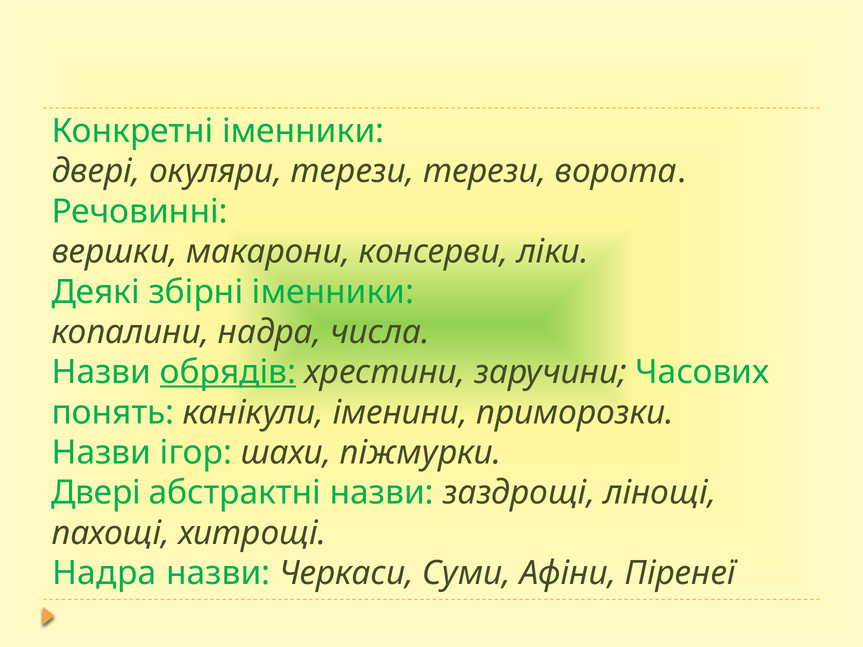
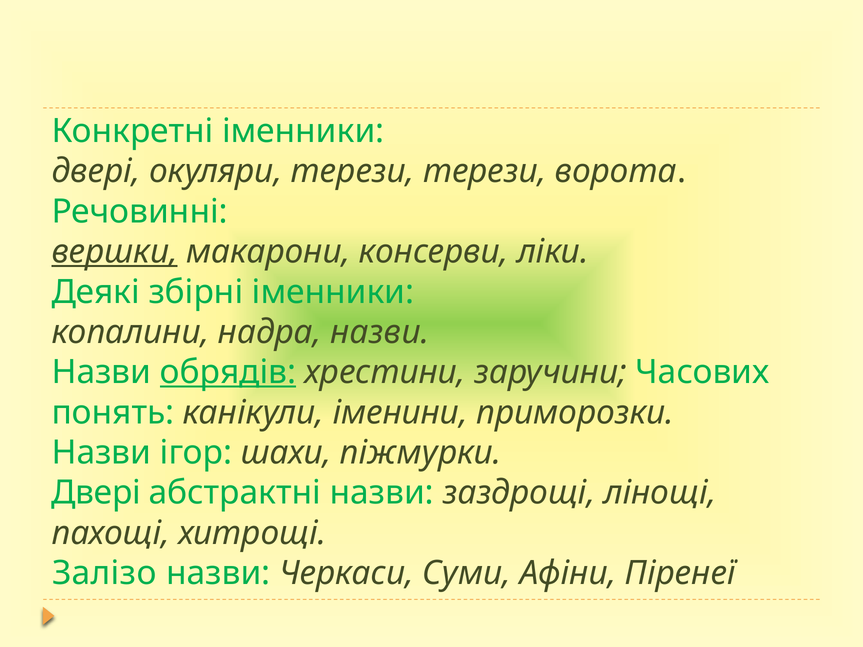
вершки underline: none -> present (115, 252)
надра числа: числа -> назви (380, 332)
Надра: Надра -> Залізо (104, 573)
